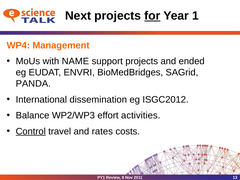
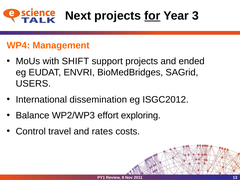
1: 1 -> 3 (195, 16)
NAME: NAME -> SHIFT (75, 61)
PANDA: PANDA -> USERS (33, 84)
activities: activities -> exploring (141, 115)
Control underline: present -> none (31, 131)
